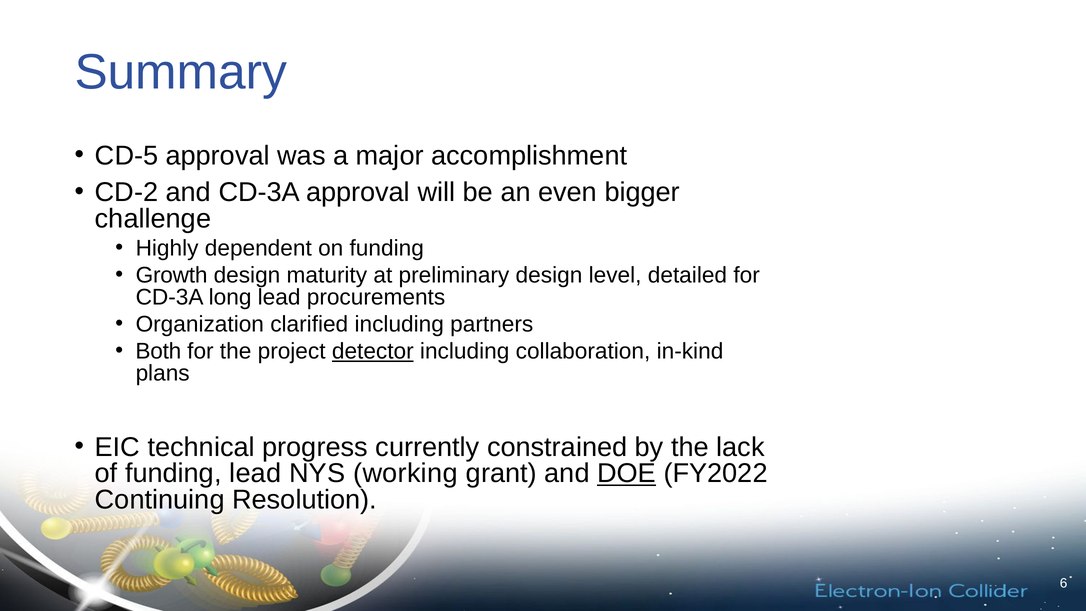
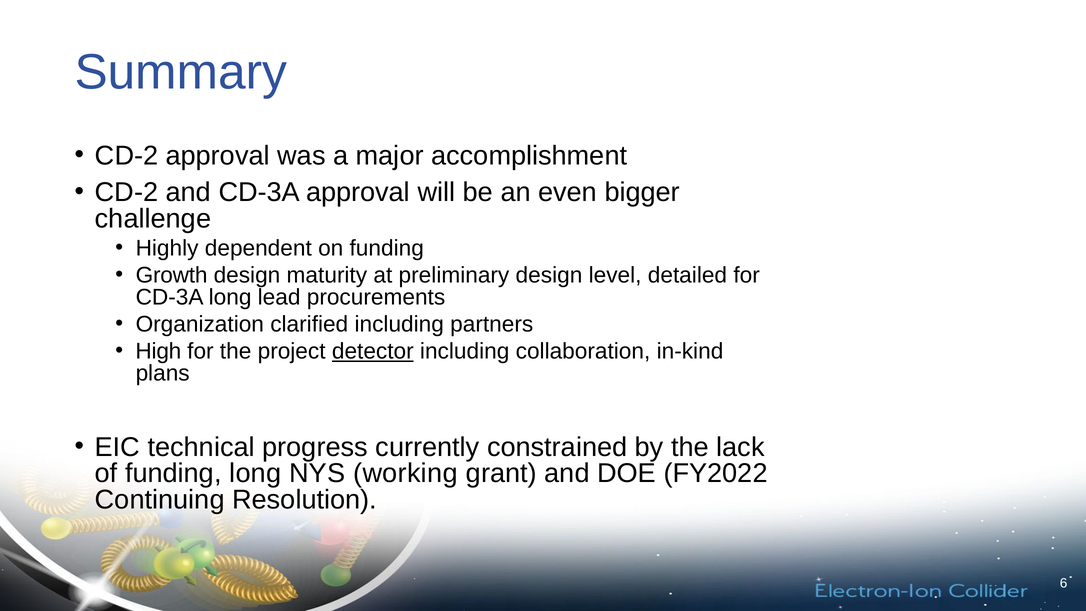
CD-5: CD-5 -> CD-2 (127, 156)
Both: Both -> High (158, 351)
funding lead: lead -> long (255, 473)
DOE underline: present -> none (627, 473)
